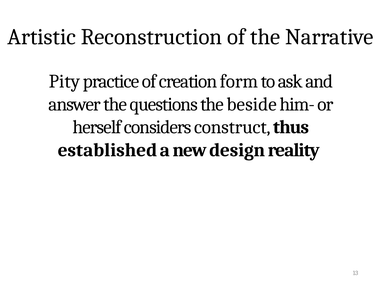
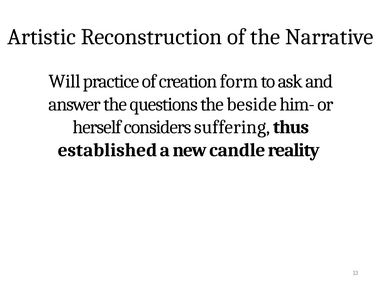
Pity: Pity -> Will (65, 81)
construct: construct -> suffering (232, 127)
design: design -> candle (237, 150)
